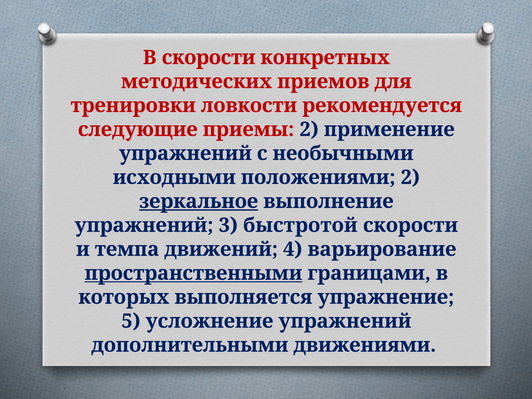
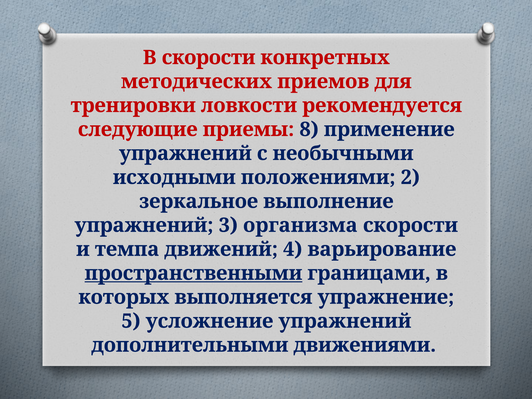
приемы 2: 2 -> 8 (309, 129)
зеркальное underline: present -> none (199, 201)
быстротой: быстротой -> организма (300, 225)
